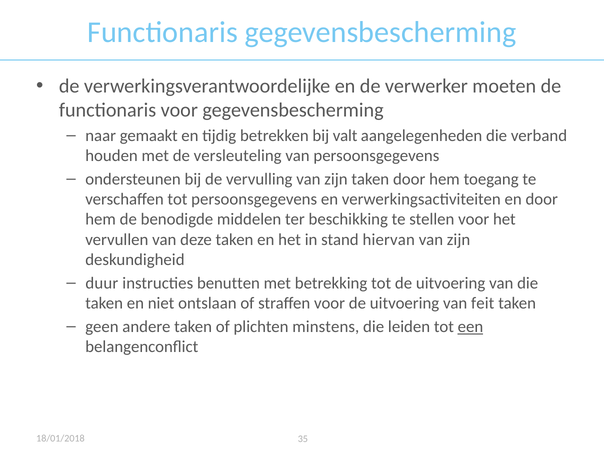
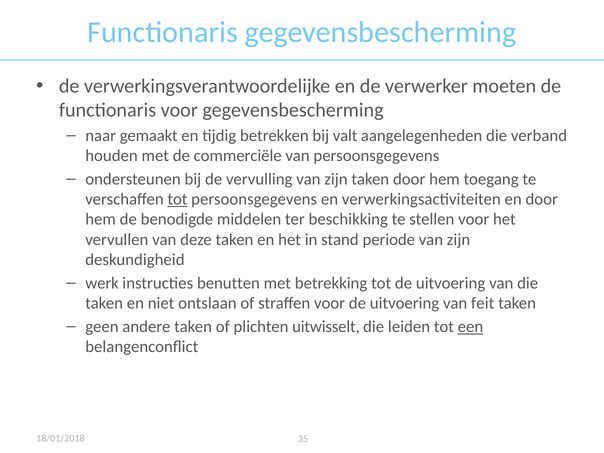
versleuteling: versleuteling -> commerciële (238, 156)
tot underline: none -> present (177, 199)
hiervan: hiervan -> periode (389, 240)
duur: duur -> werk (102, 283)
minstens: minstens -> uitwisselt (326, 327)
